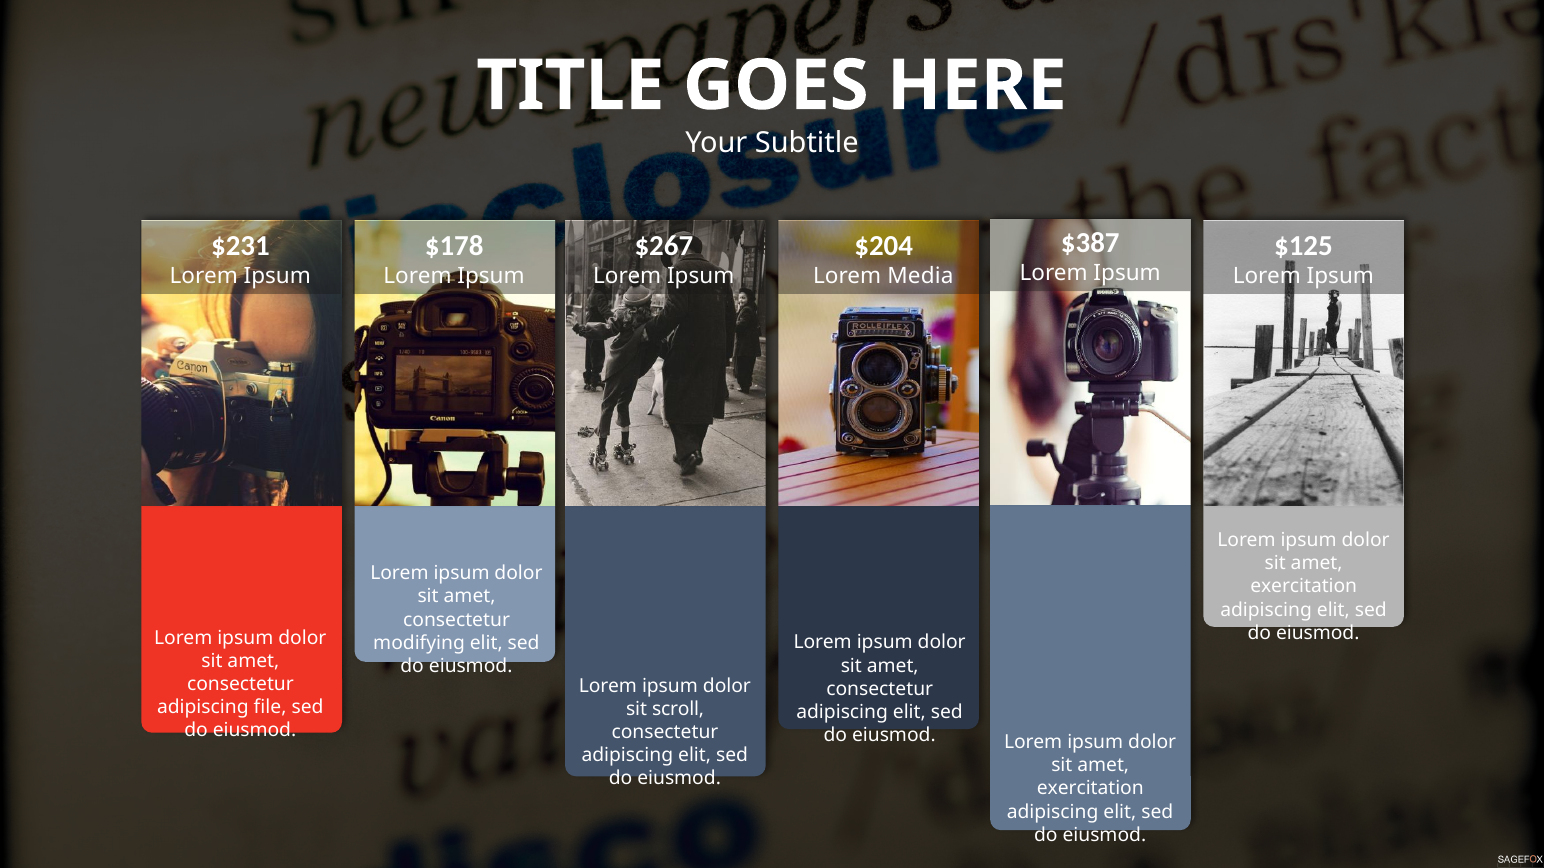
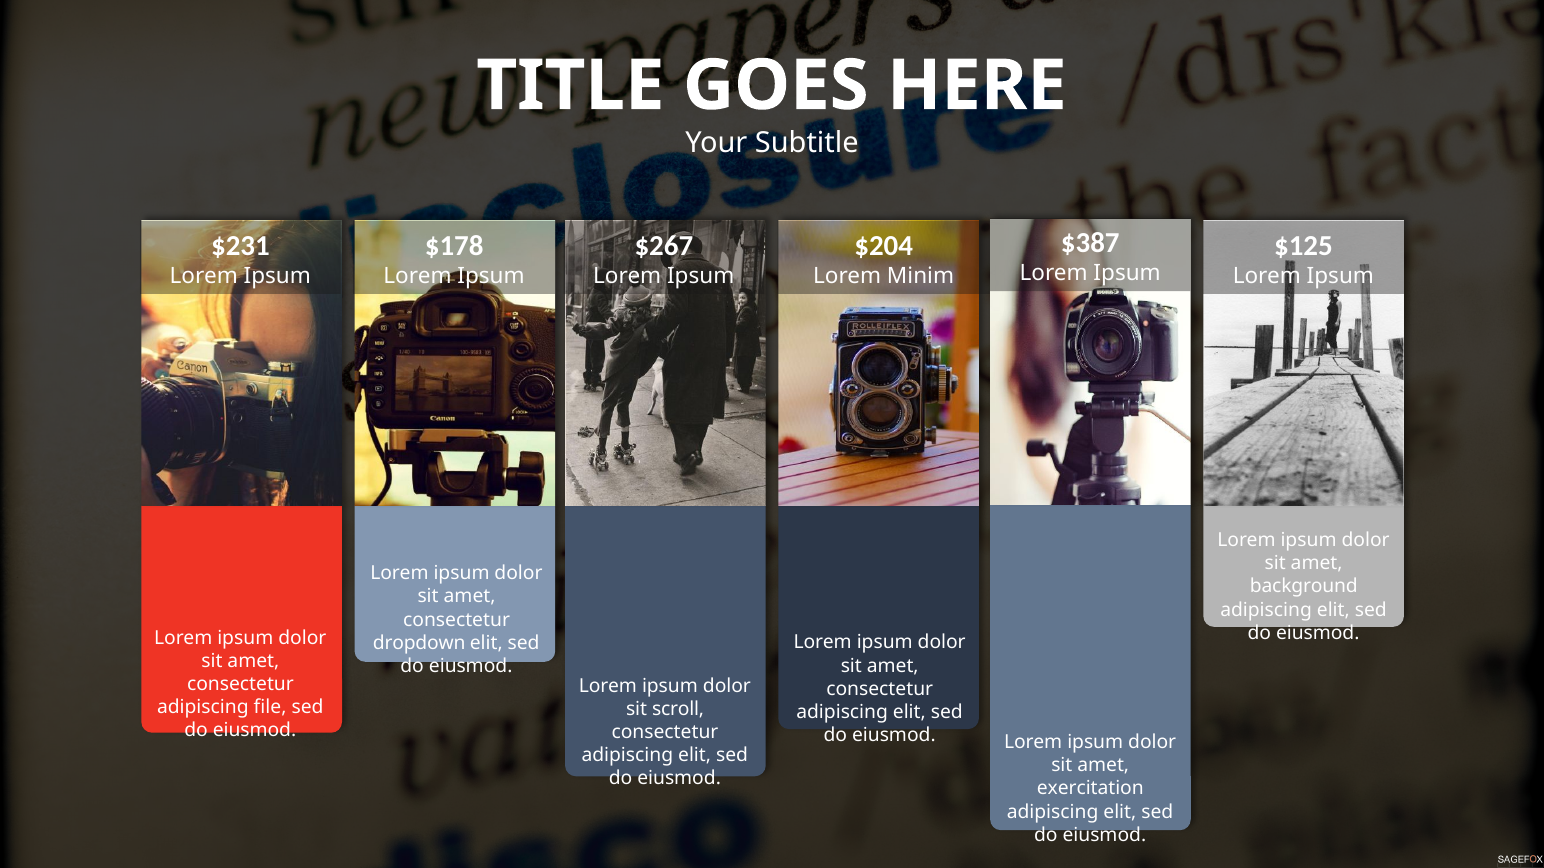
Media: Media -> Minim (921, 276)
exercitation: exercitation -> background (1304, 587)
modifying: modifying -> dropdown (419, 643)
